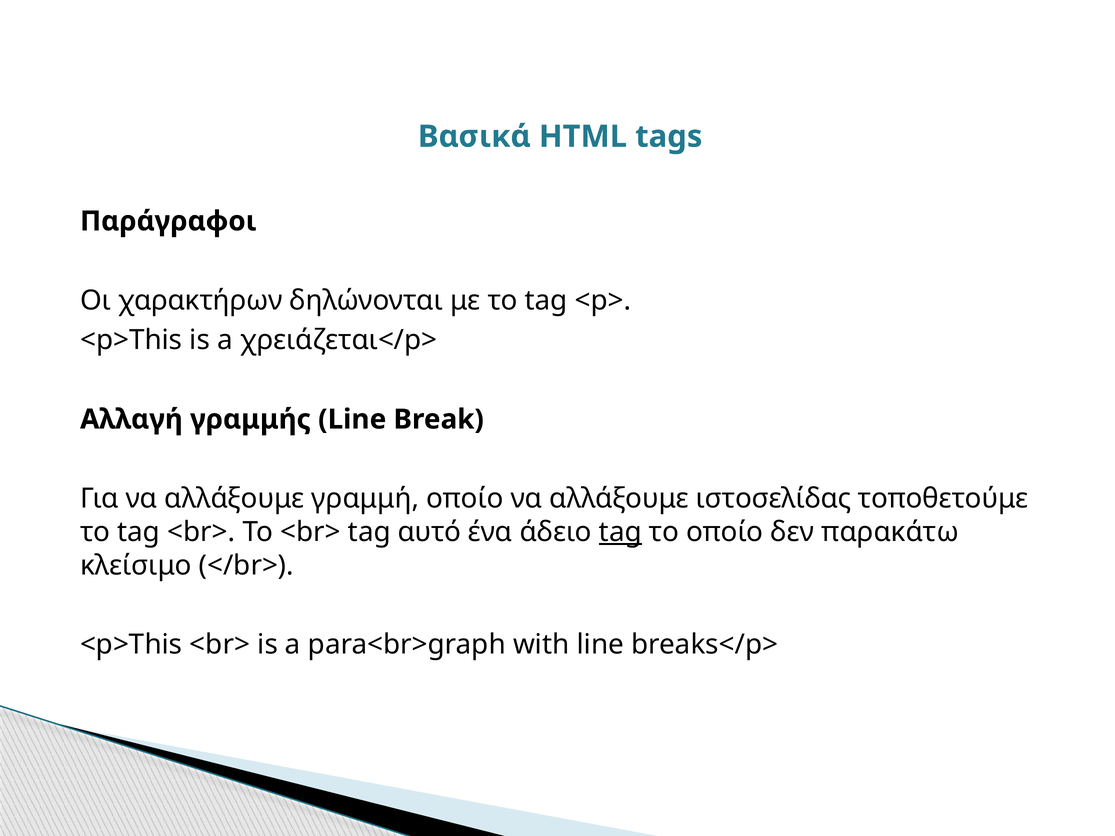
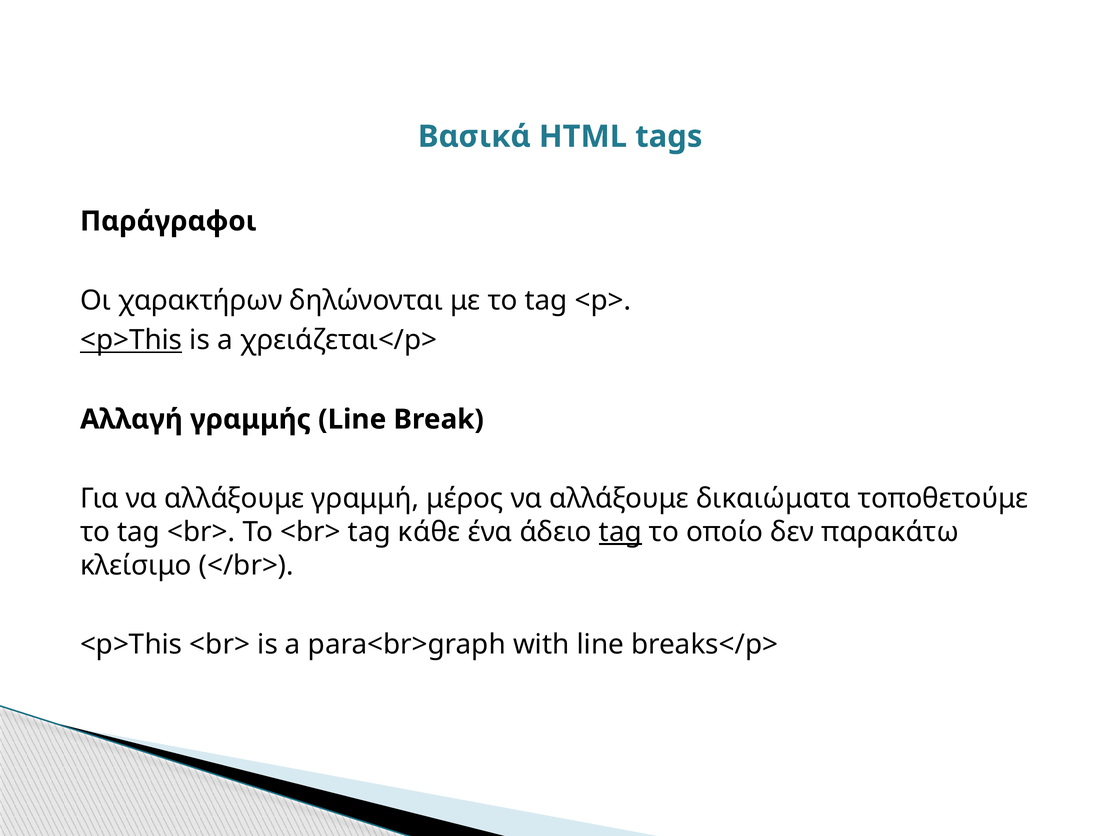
<p>This underline: none -> present (131, 340)
γραμμή οποίο: οποίο -> μέρος (465, 499)
ιστοσελίδας: ιστοσελίδας -> δικαιώματα (773, 499)
αυτό: αυτό -> κάθε (429, 532)
